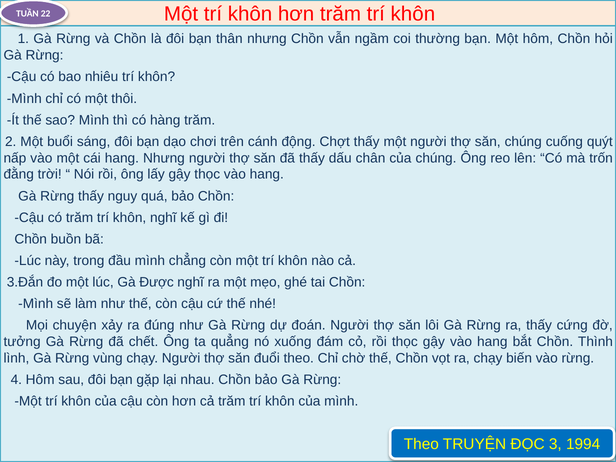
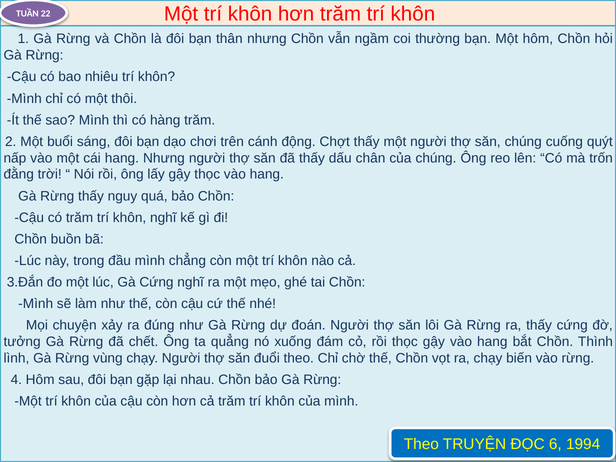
Gà Được: Được -> Cứng (156, 282)
3: 3 -> 6 (555, 444)
